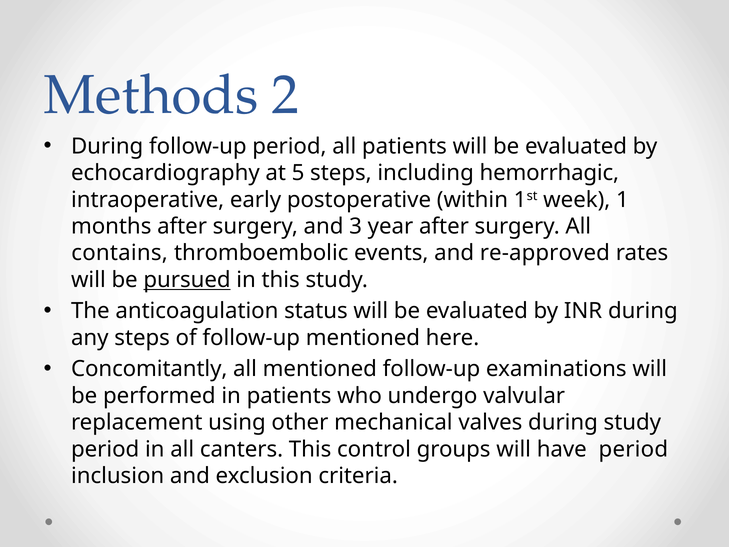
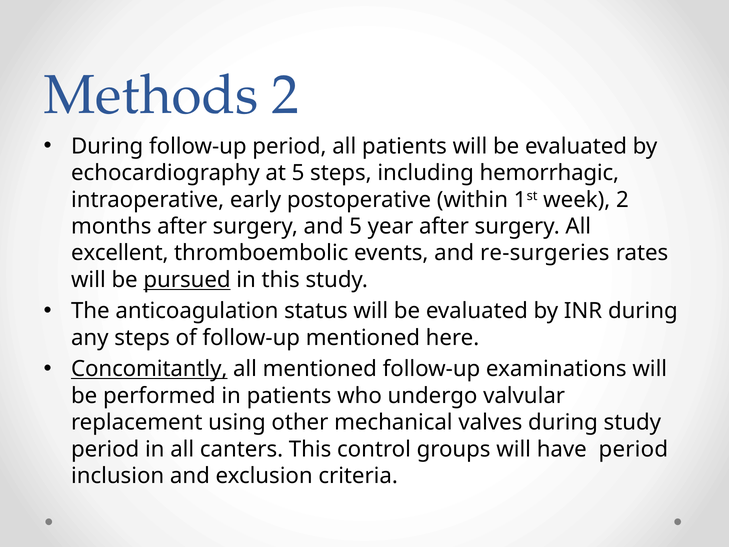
week 1: 1 -> 2 (622, 200)
and 3: 3 -> 5 (356, 226)
contains: contains -> excellent (120, 253)
re-approved: re-approved -> re-surgeries (545, 253)
Concomitantly underline: none -> present (149, 369)
